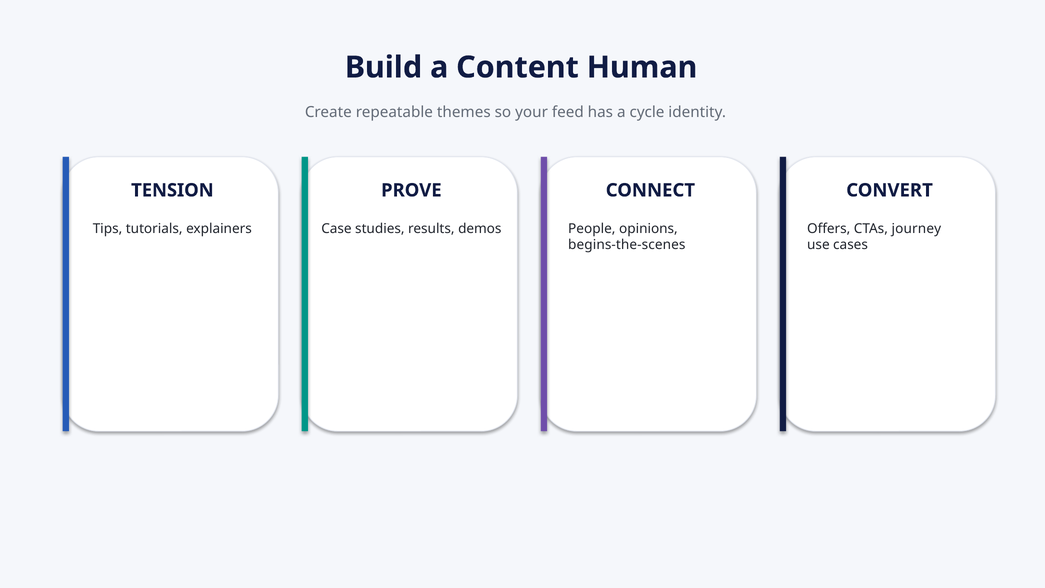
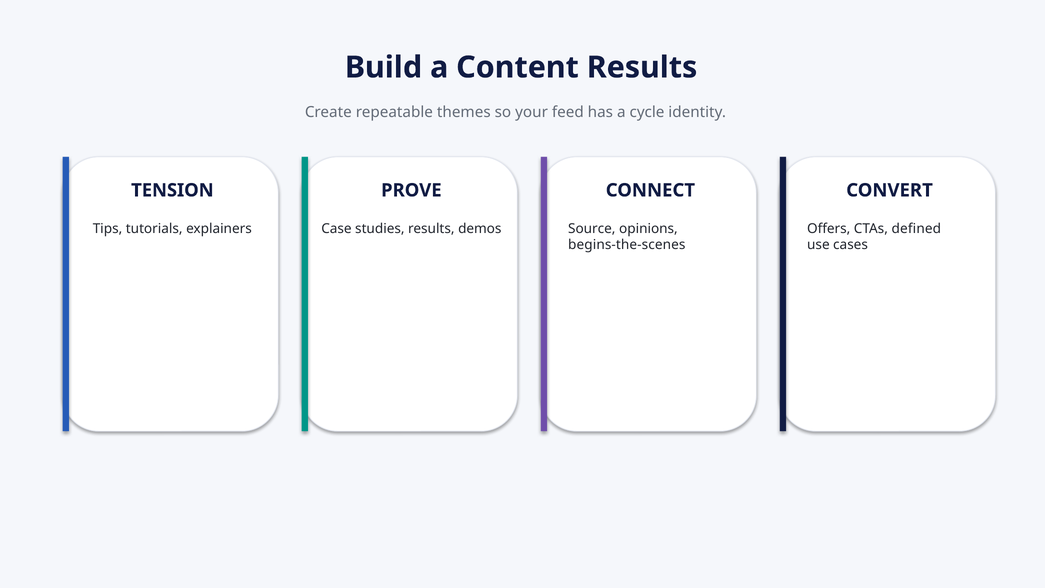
Content Human: Human -> Results (642, 67)
People: People -> Source (592, 228)
journey: journey -> defined (916, 228)
